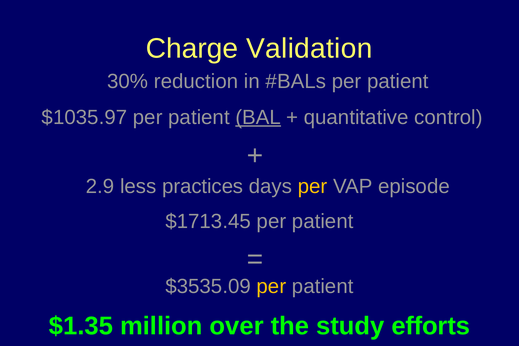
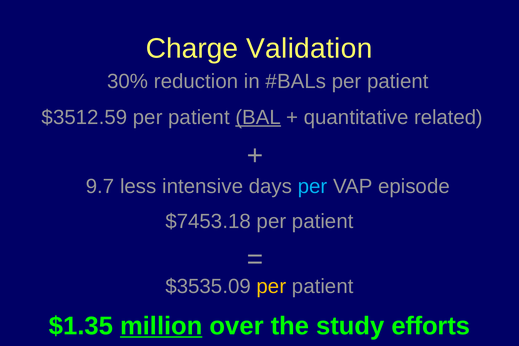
$1035.97: $1035.97 -> $3512.59 (84, 117)
control: control -> related (449, 117)
2.9: 2.9 -> 9.7 (100, 186)
practices: practices -> intensive (203, 186)
per colour: yellow -> light blue (313, 186)
$1713.45: $1713.45 -> $7453.18 (208, 221)
million underline: none -> present (161, 326)
